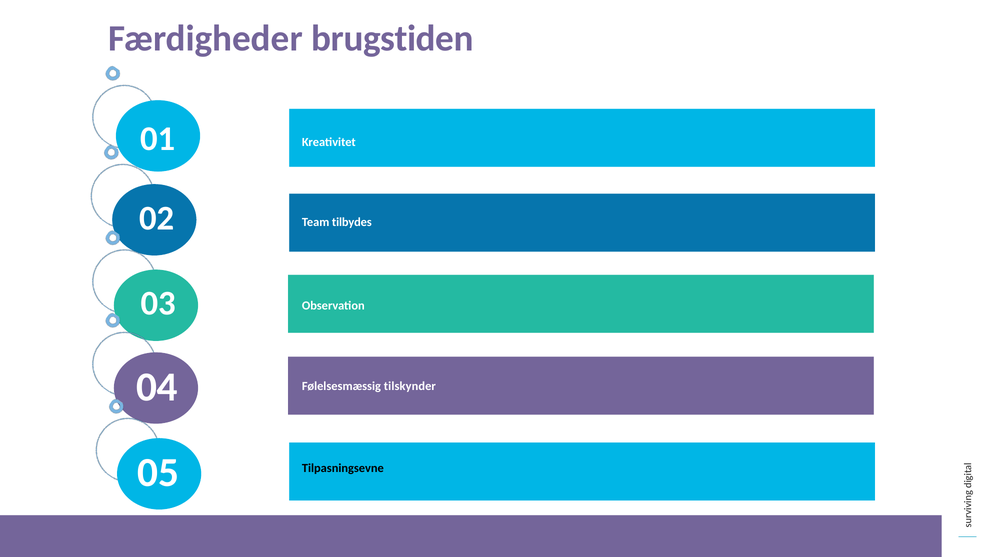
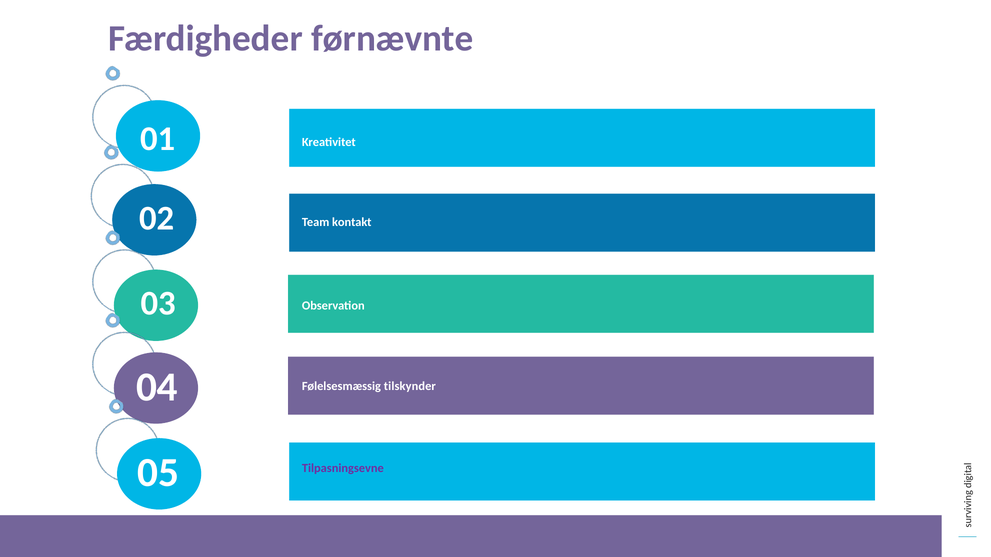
brugstiden: brugstiden -> førnævnte (392, 38)
tilbydes: tilbydes -> kontakt (352, 222)
Tilpasningsevne colour: black -> purple (343, 469)
